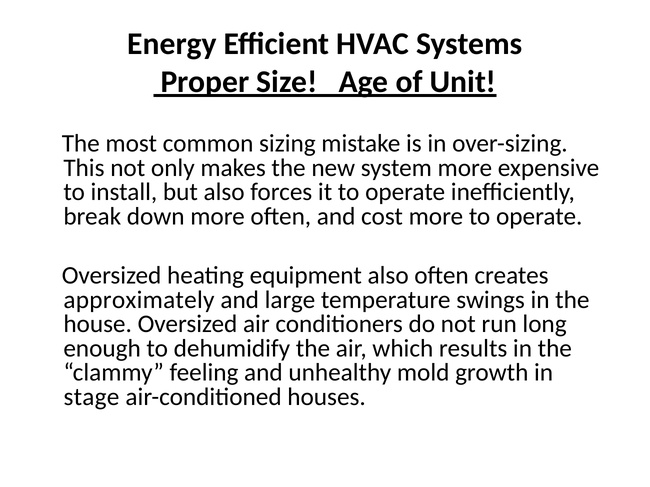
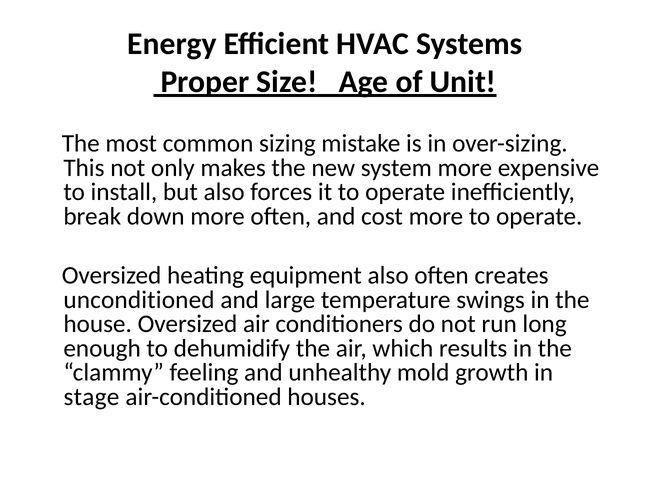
approximately: approximately -> unconditioned (139, 300)
